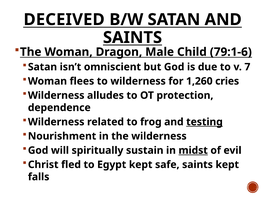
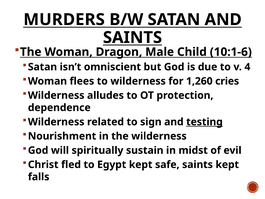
DECEIVED: DECEIVED -> MURDERS (64, 20)
79:1-6: 79:1-6 -> 10:1-6 (231, 52)
7: 7 -> 4 (247, 67)
frog: frog -> sign (151, 122)
midst underline: present -> none (193, 150)
